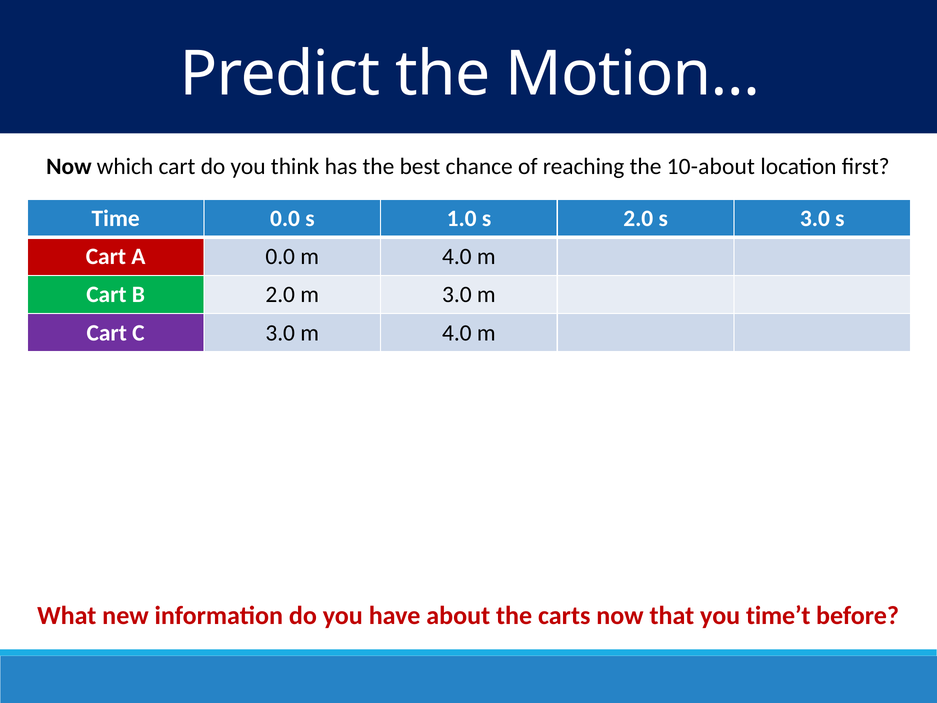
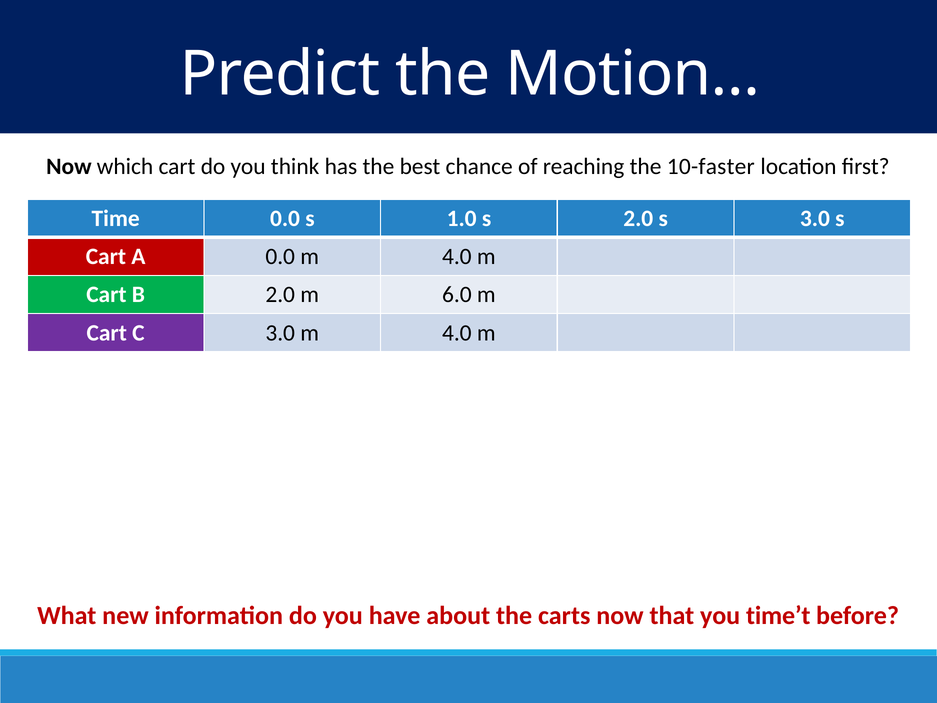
10-about: 10-about -> 10-faster (711, 166)
m 3.0: 3.0 -> 6.0 (457, 295)
